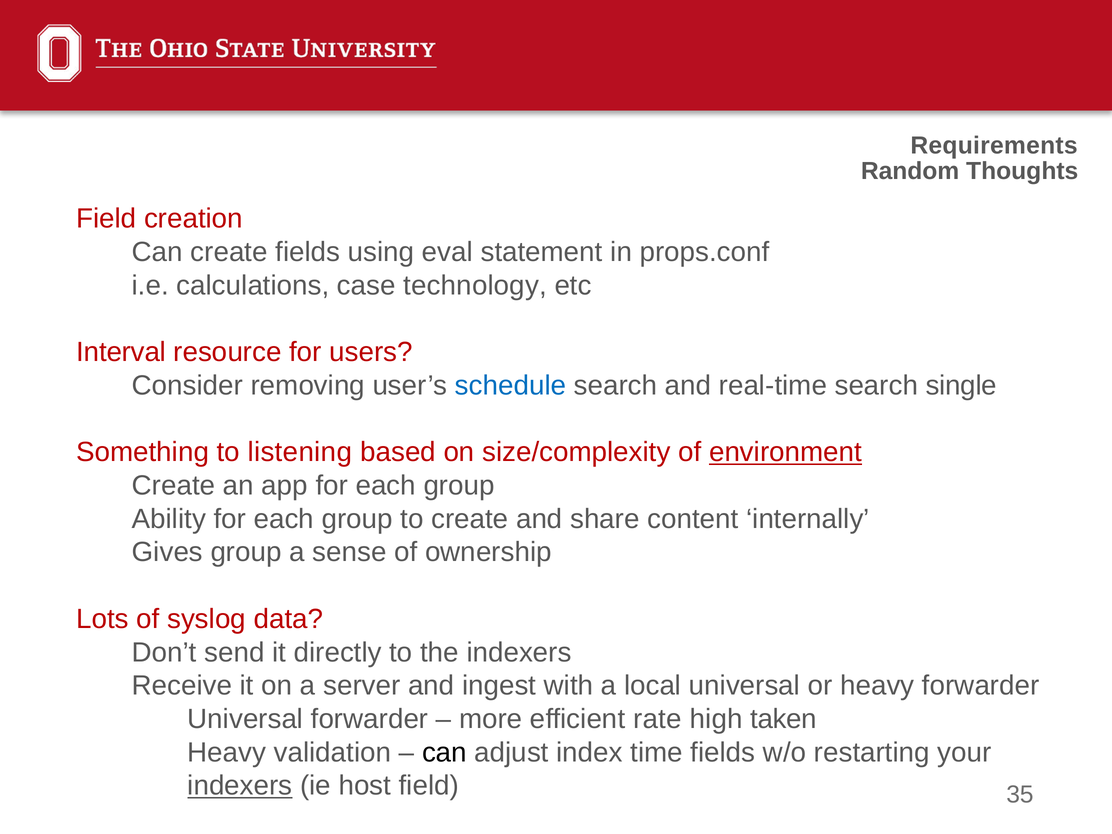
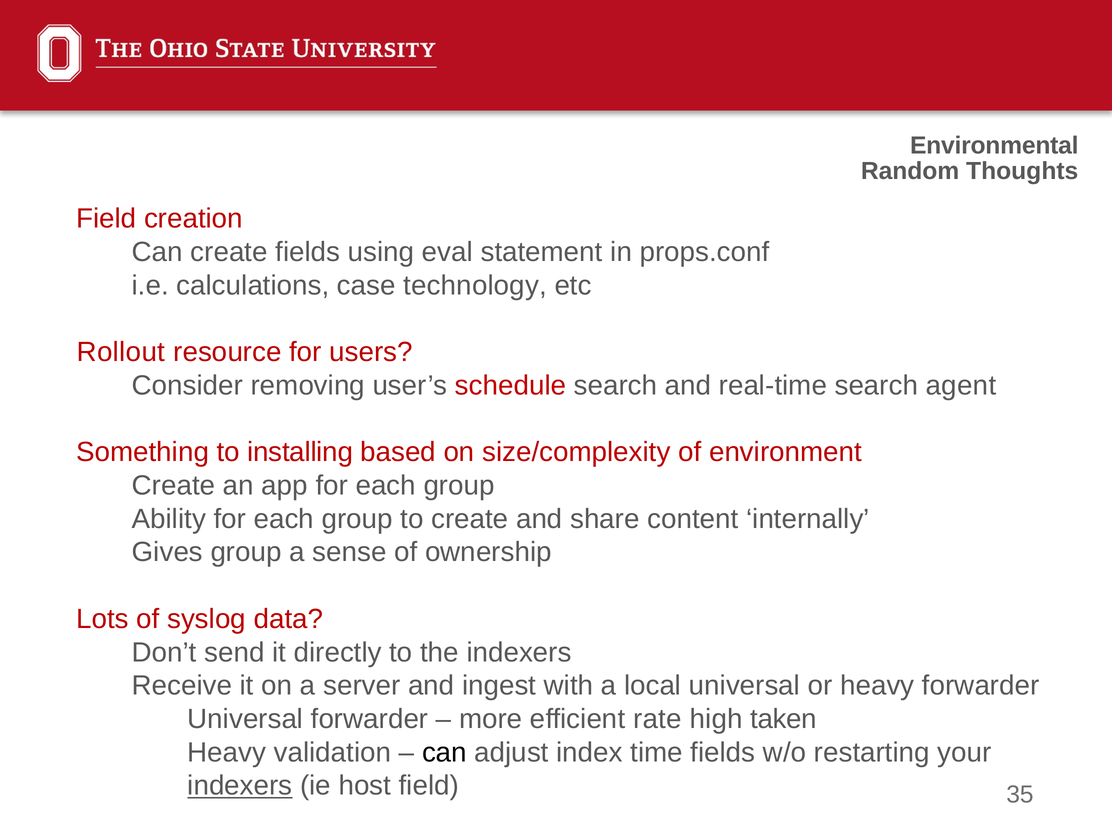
Requirements: Requirements -> Environmental (994, 146)
Interval: Interval -> Rollout (121, 352)
schedule colour: blue -> red (511, 385)
single: single -> agent (961, 385)
listening: listening -> installing (300, 452)
environment underline: present -> none (785, 452)
